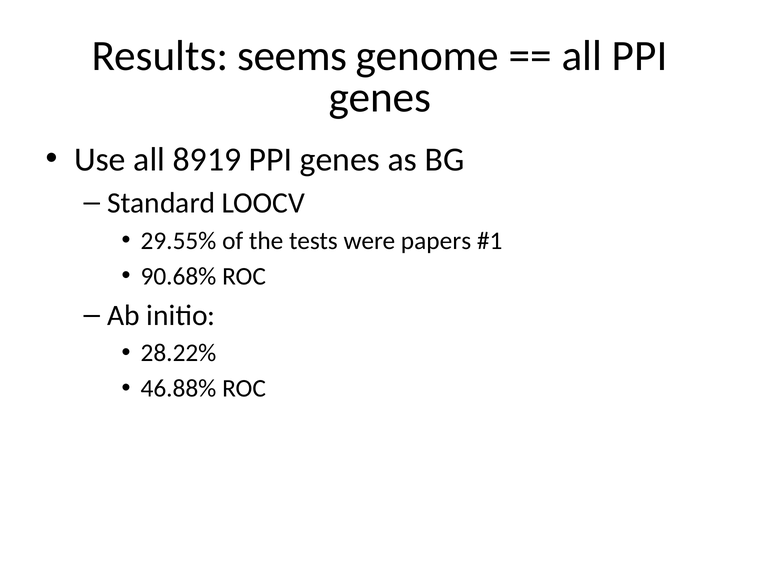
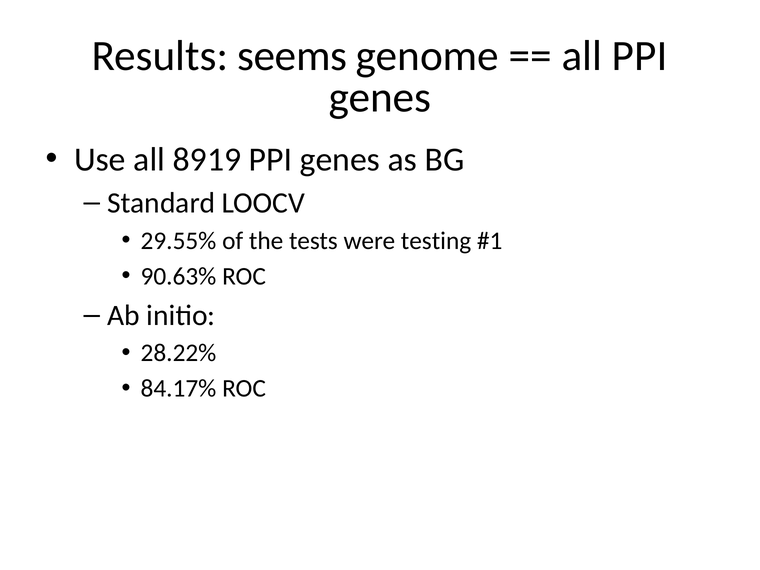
papers: papers -> testing (436, 241)
90.68%: 90.68% -> 90.63% (178, 276)
46.88%: 46.88% -> 84.17% (178, 389)
